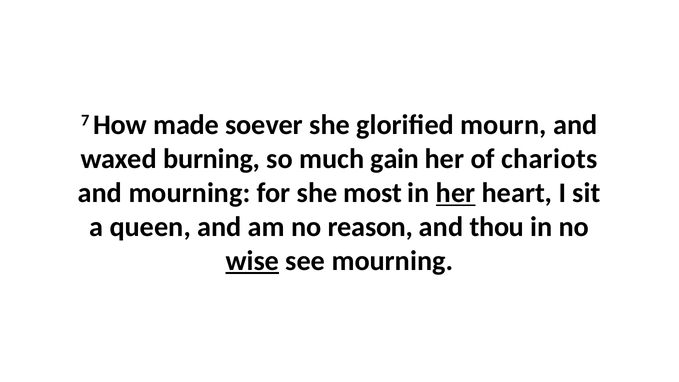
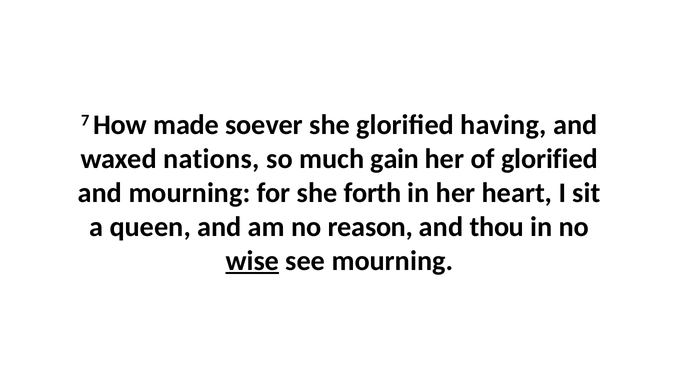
mourn: mourn -> having (503, 125)
burning: burning -> nations (211, 159)
of chariots: chariots -> glorified (549, 159)
most: most -> forth (373, 193)
her underline: present -> none (456, 193)
